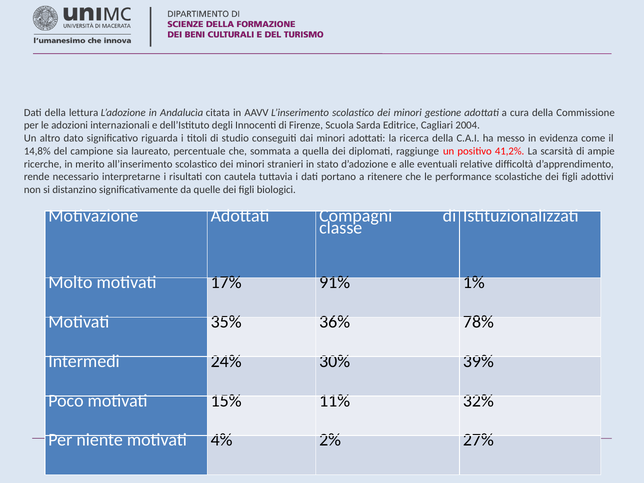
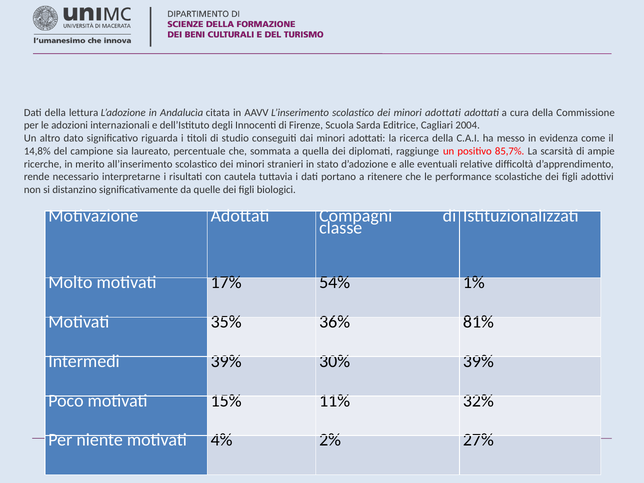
dei minori gestione: gestione -> adottati (443, 113)
41,2%: 41,2% -> 85,7% (510, 151)
91%: 91% -> 54% (335, 282)
78%: 78% -> 81% (478, 322)
Intermedi 24%: 24% -> 39% (226, 361)
